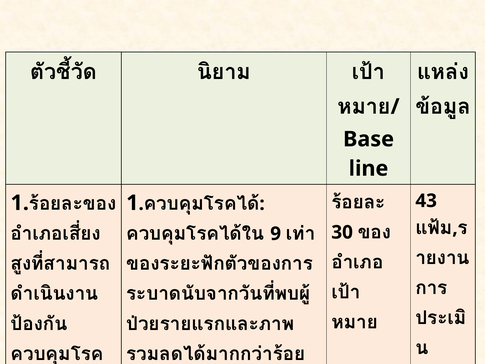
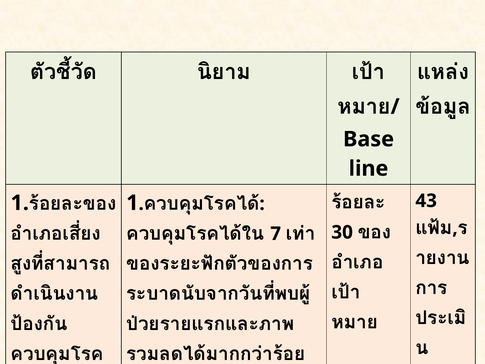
9: 9 -> 7 (276, 234)
